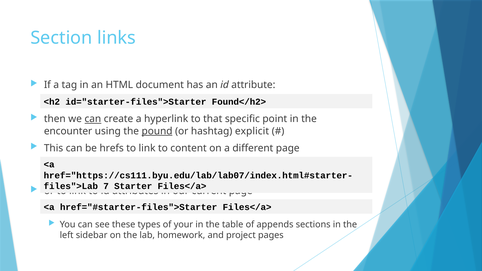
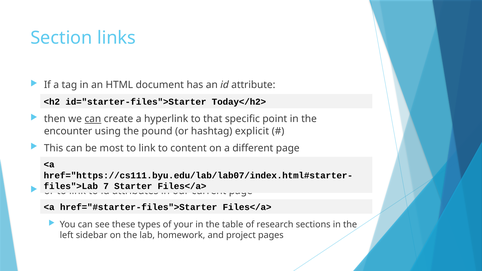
Found</h2>: Found</h2> -> Today</h2> (239, 102)
pound underline: present -> none (157, 131)
hrefs: hrefs -> most (112, 148)
appends: appends -> research (275, 225)
